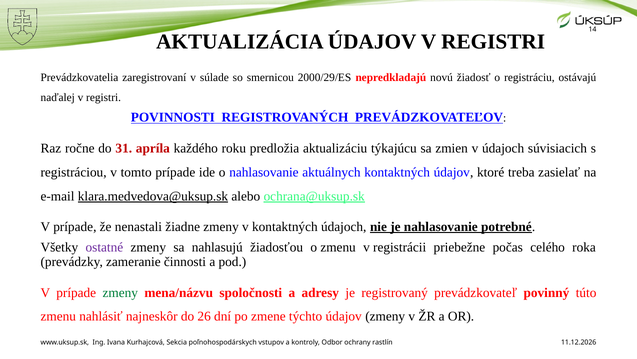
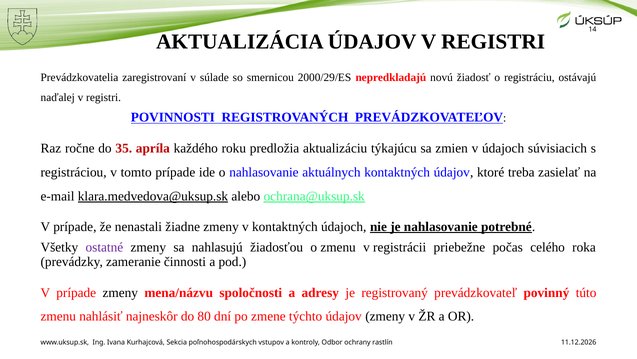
31: 31 -> 35 (124, 148)
zmeny colour: green -> black (120, 292)
26: 26 -> 80 (204, 316)
